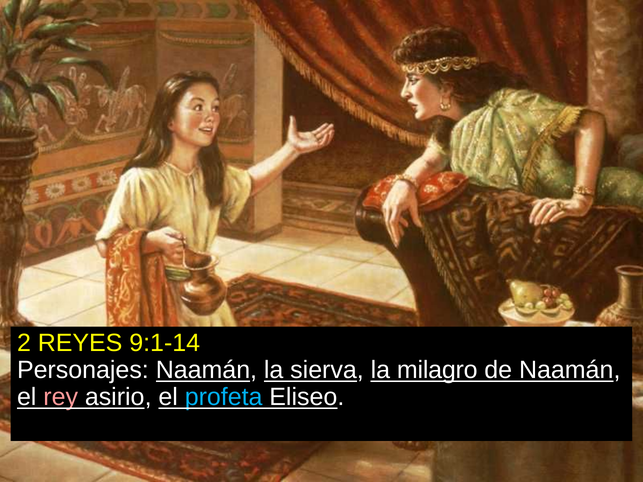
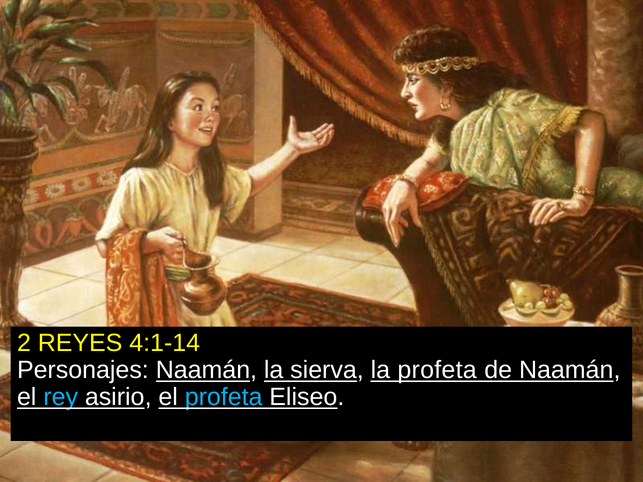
9:1-14: 9:1-14 -> 4:1-14 (165, 343)
la milagro: milagro -> profeta (437, 370)
rey colour: pink -> light blue (61, 397)
